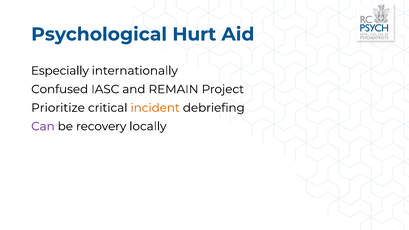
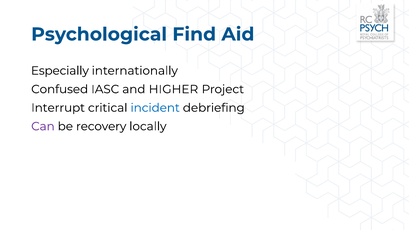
Hurt: Hurt -> Find (194, 34)
REMAIN: REMAIN -> HIGHER (173, 89)
Prioritize: Prioritize -> Interrupt (58, 108)
incident colour: orange -> blue (155, 108)
